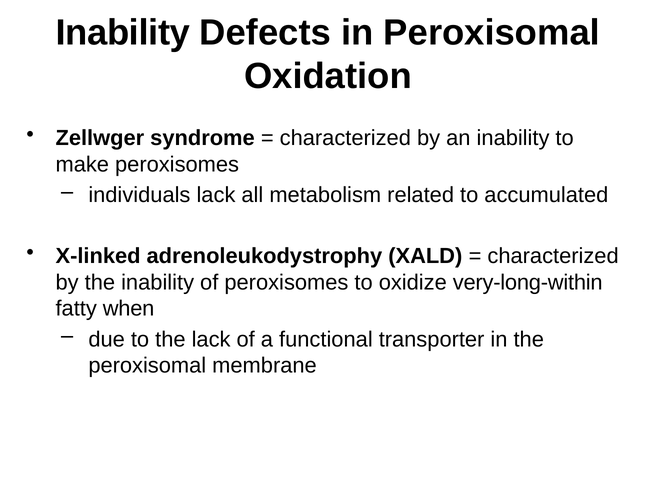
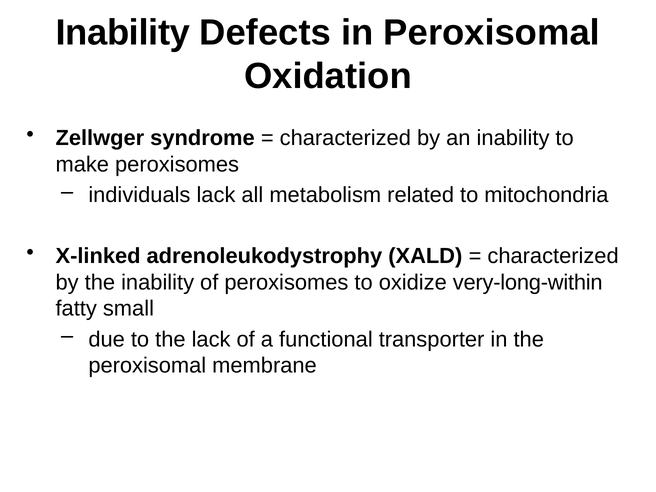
accumulated: accumulated -> mitochondria (546, 195)
when: when -> small (128, 309)
